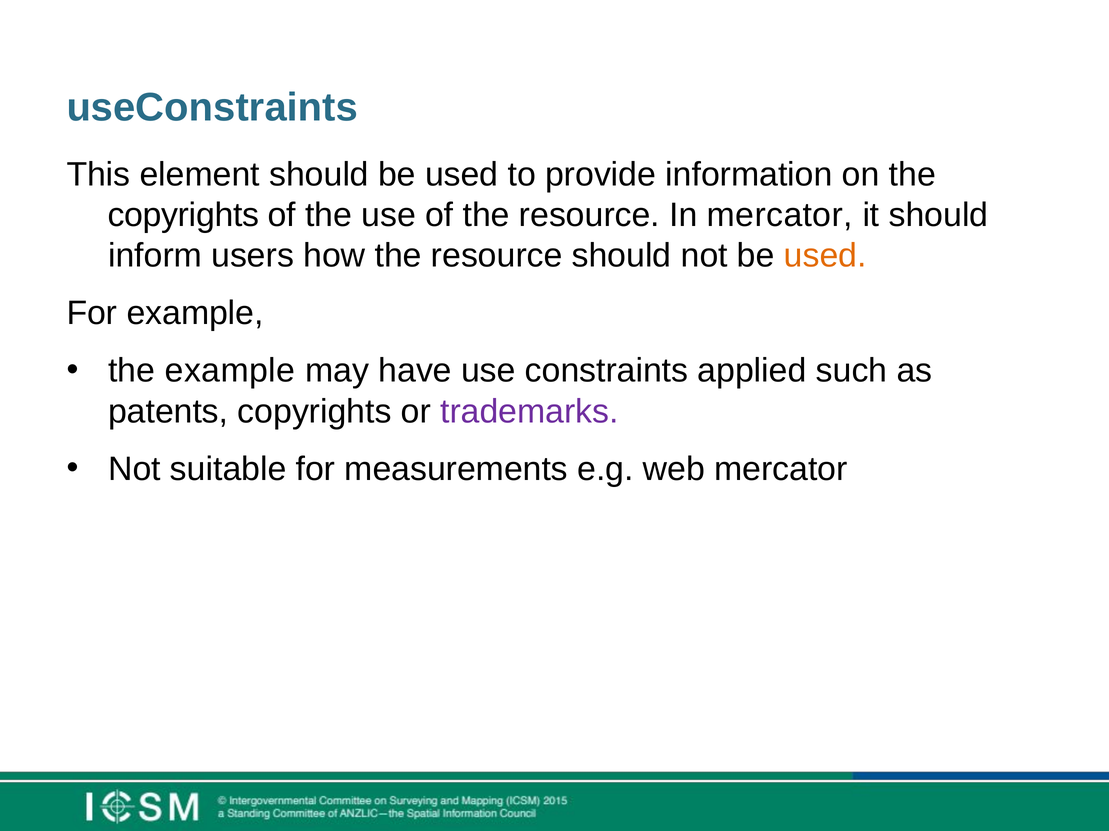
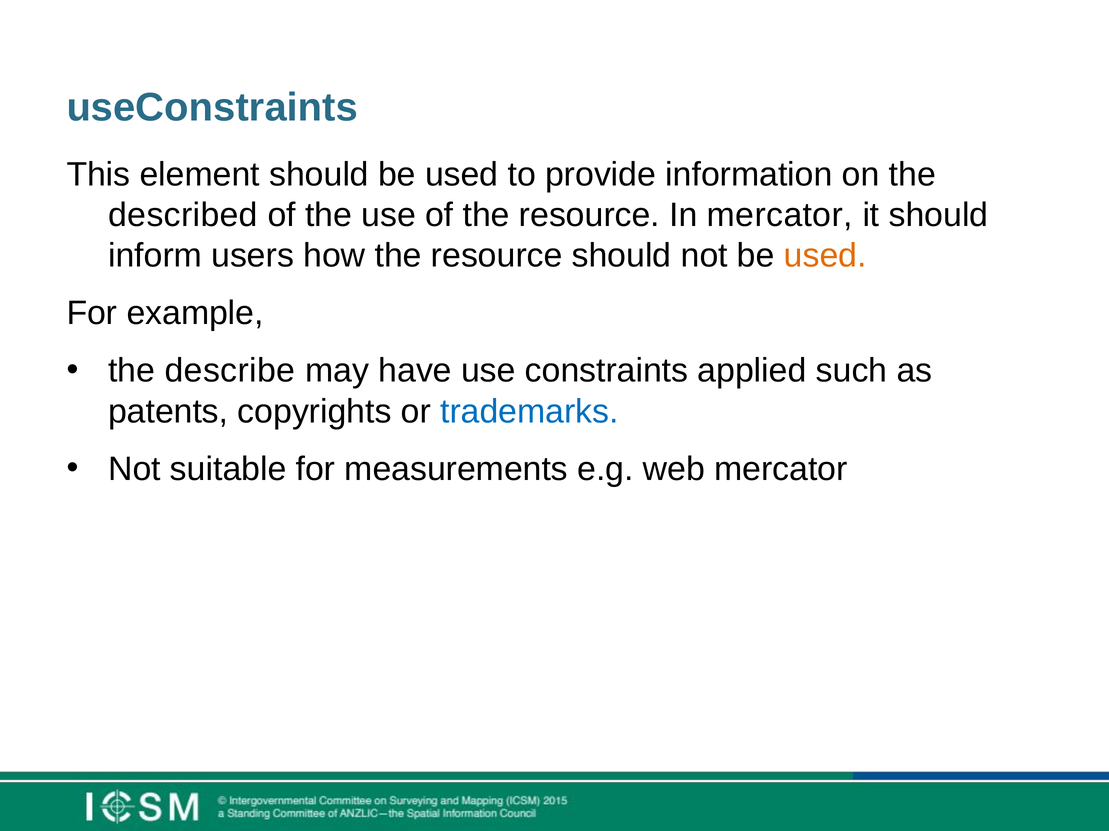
copyrights: copyrights -> described (183, 215)
the example: example -> describe (230, 371)
trademarks colour: purple -> blue (529, 412)
